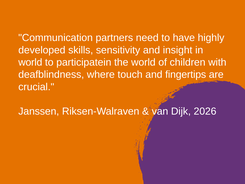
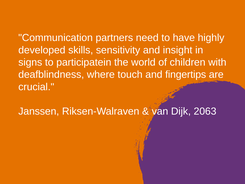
world: world -> signs (30, 62)
2026: 2026 -> 2063 (205, 111)
